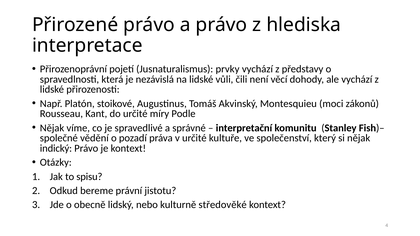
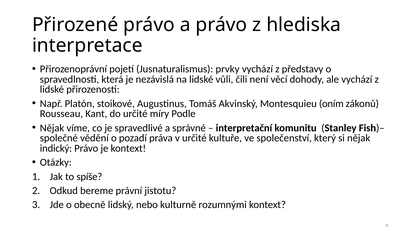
moci: moci -> oním (331, 104)
spisu: spisu -> spíše (89, 177)
středověké: středověké -> rozumnými (223, 205)
